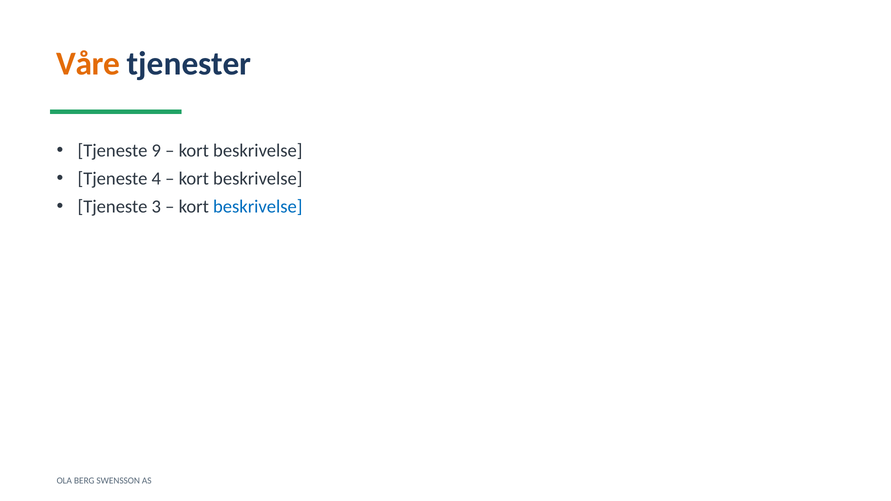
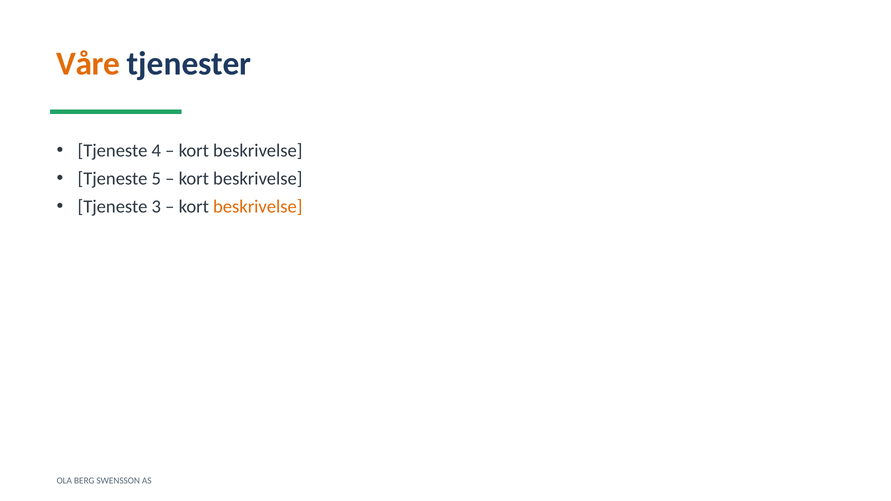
9: 9 -> 4 (156, 151)
4: 4 -> 5 (156, 179)
beskrivelse colour: blue -> orange (258, 207)
